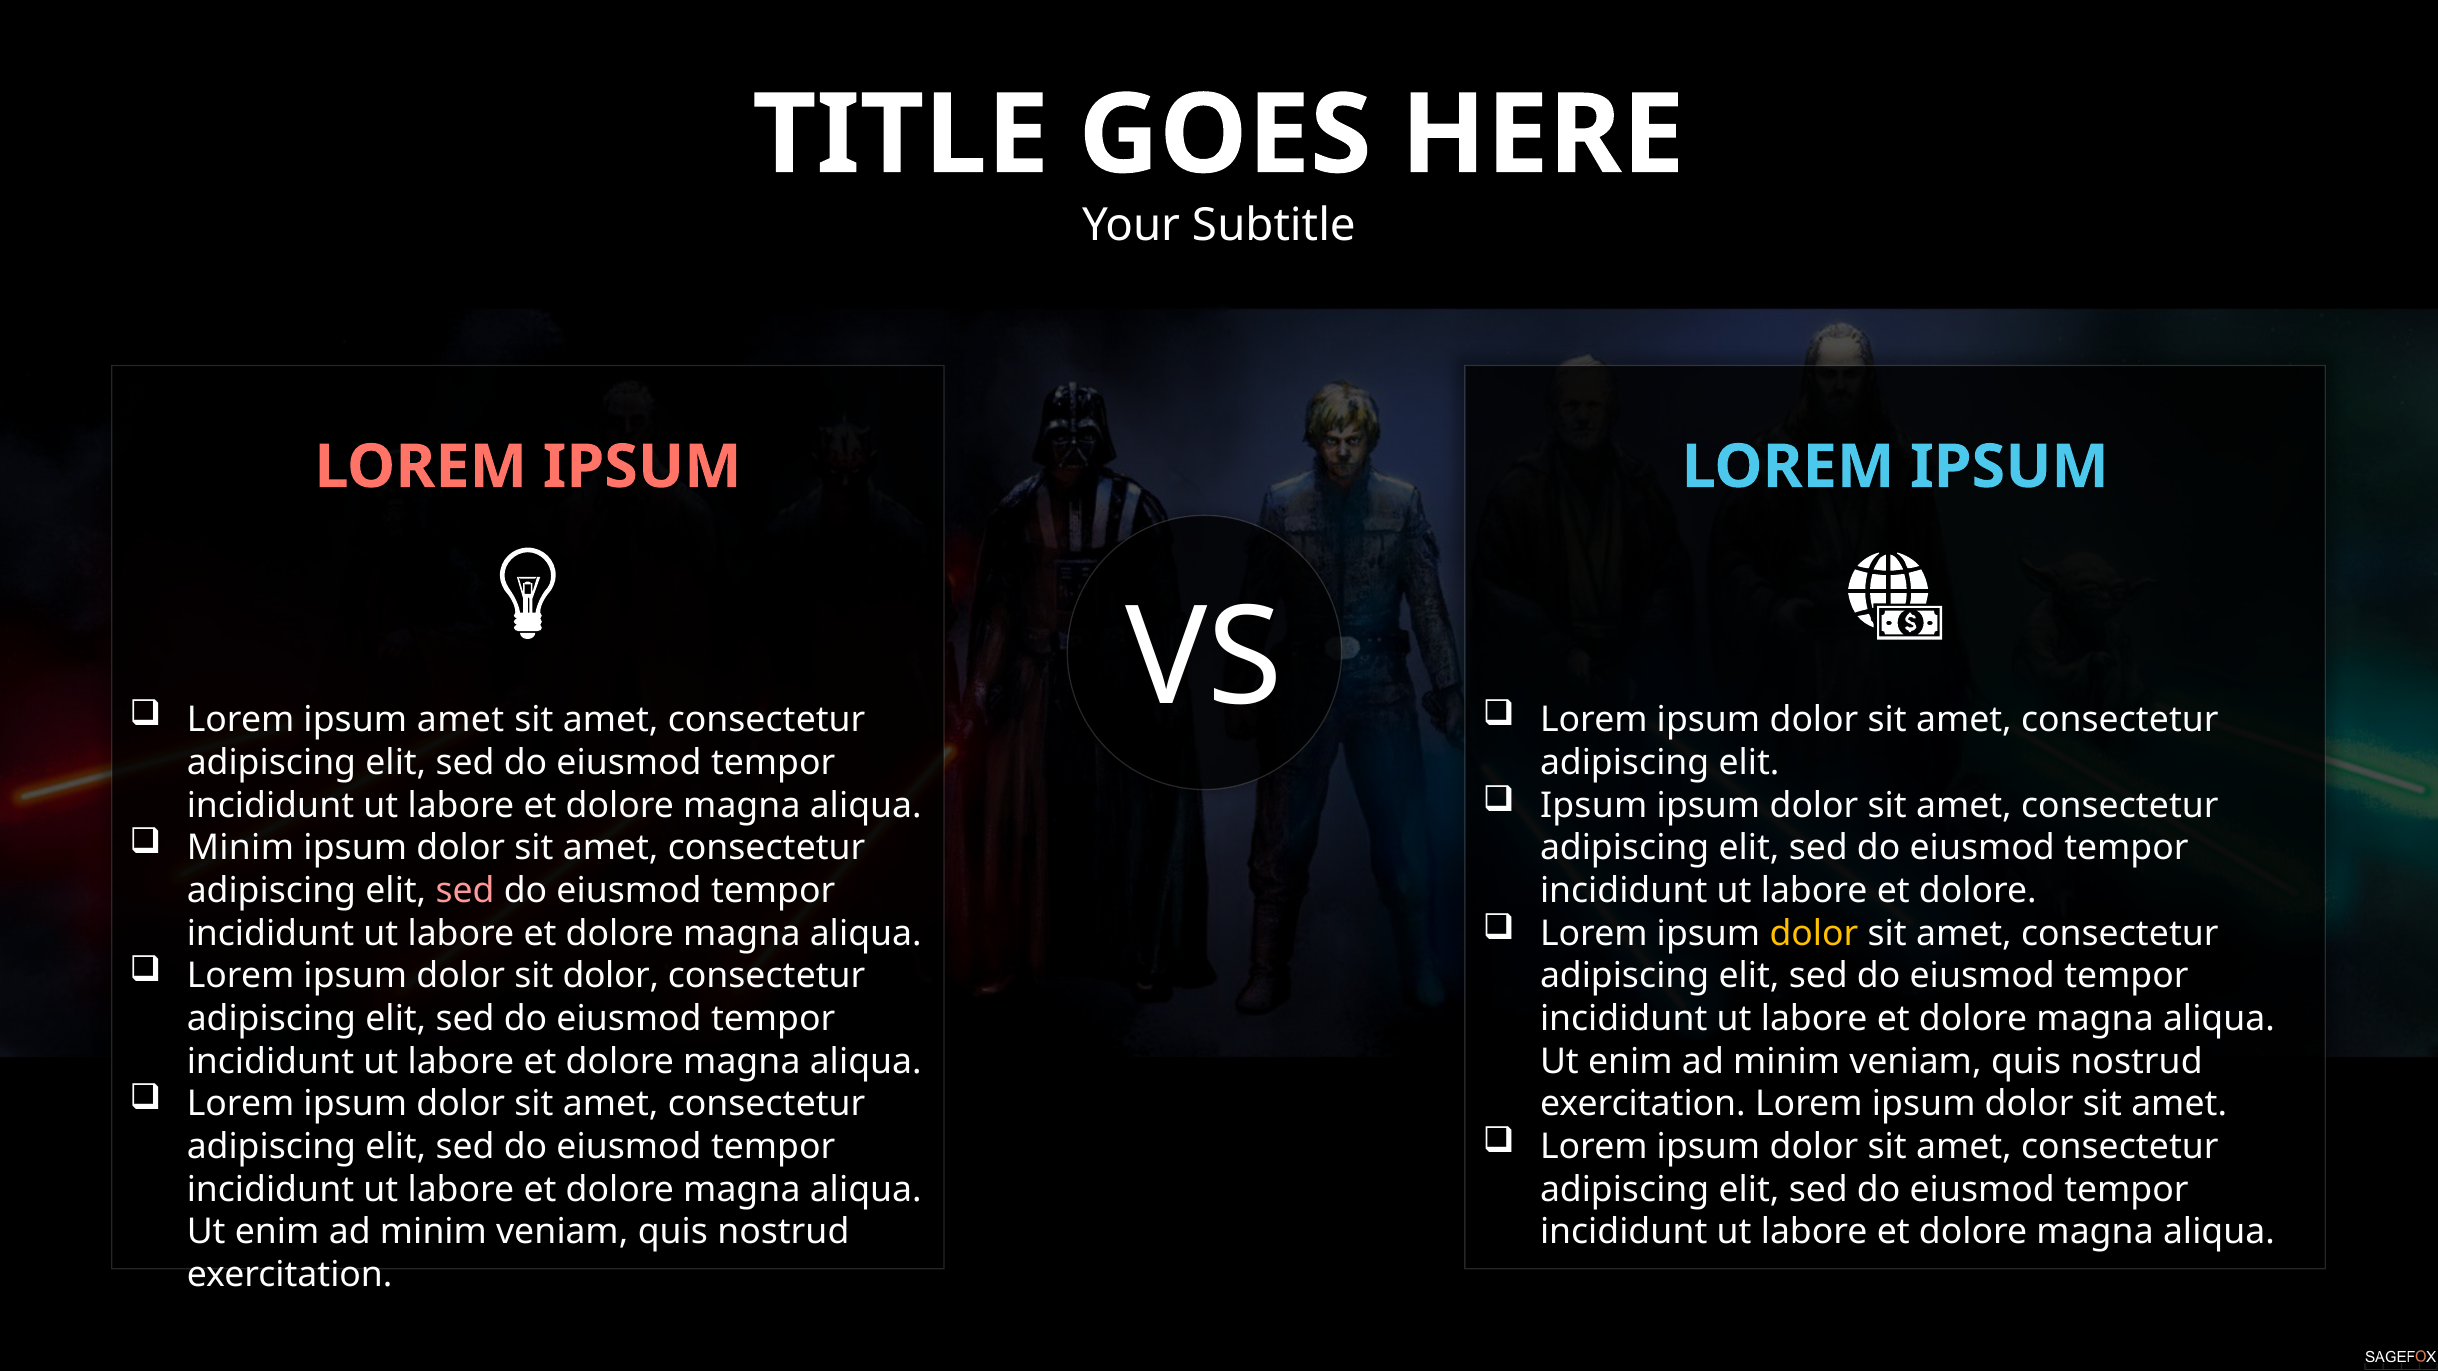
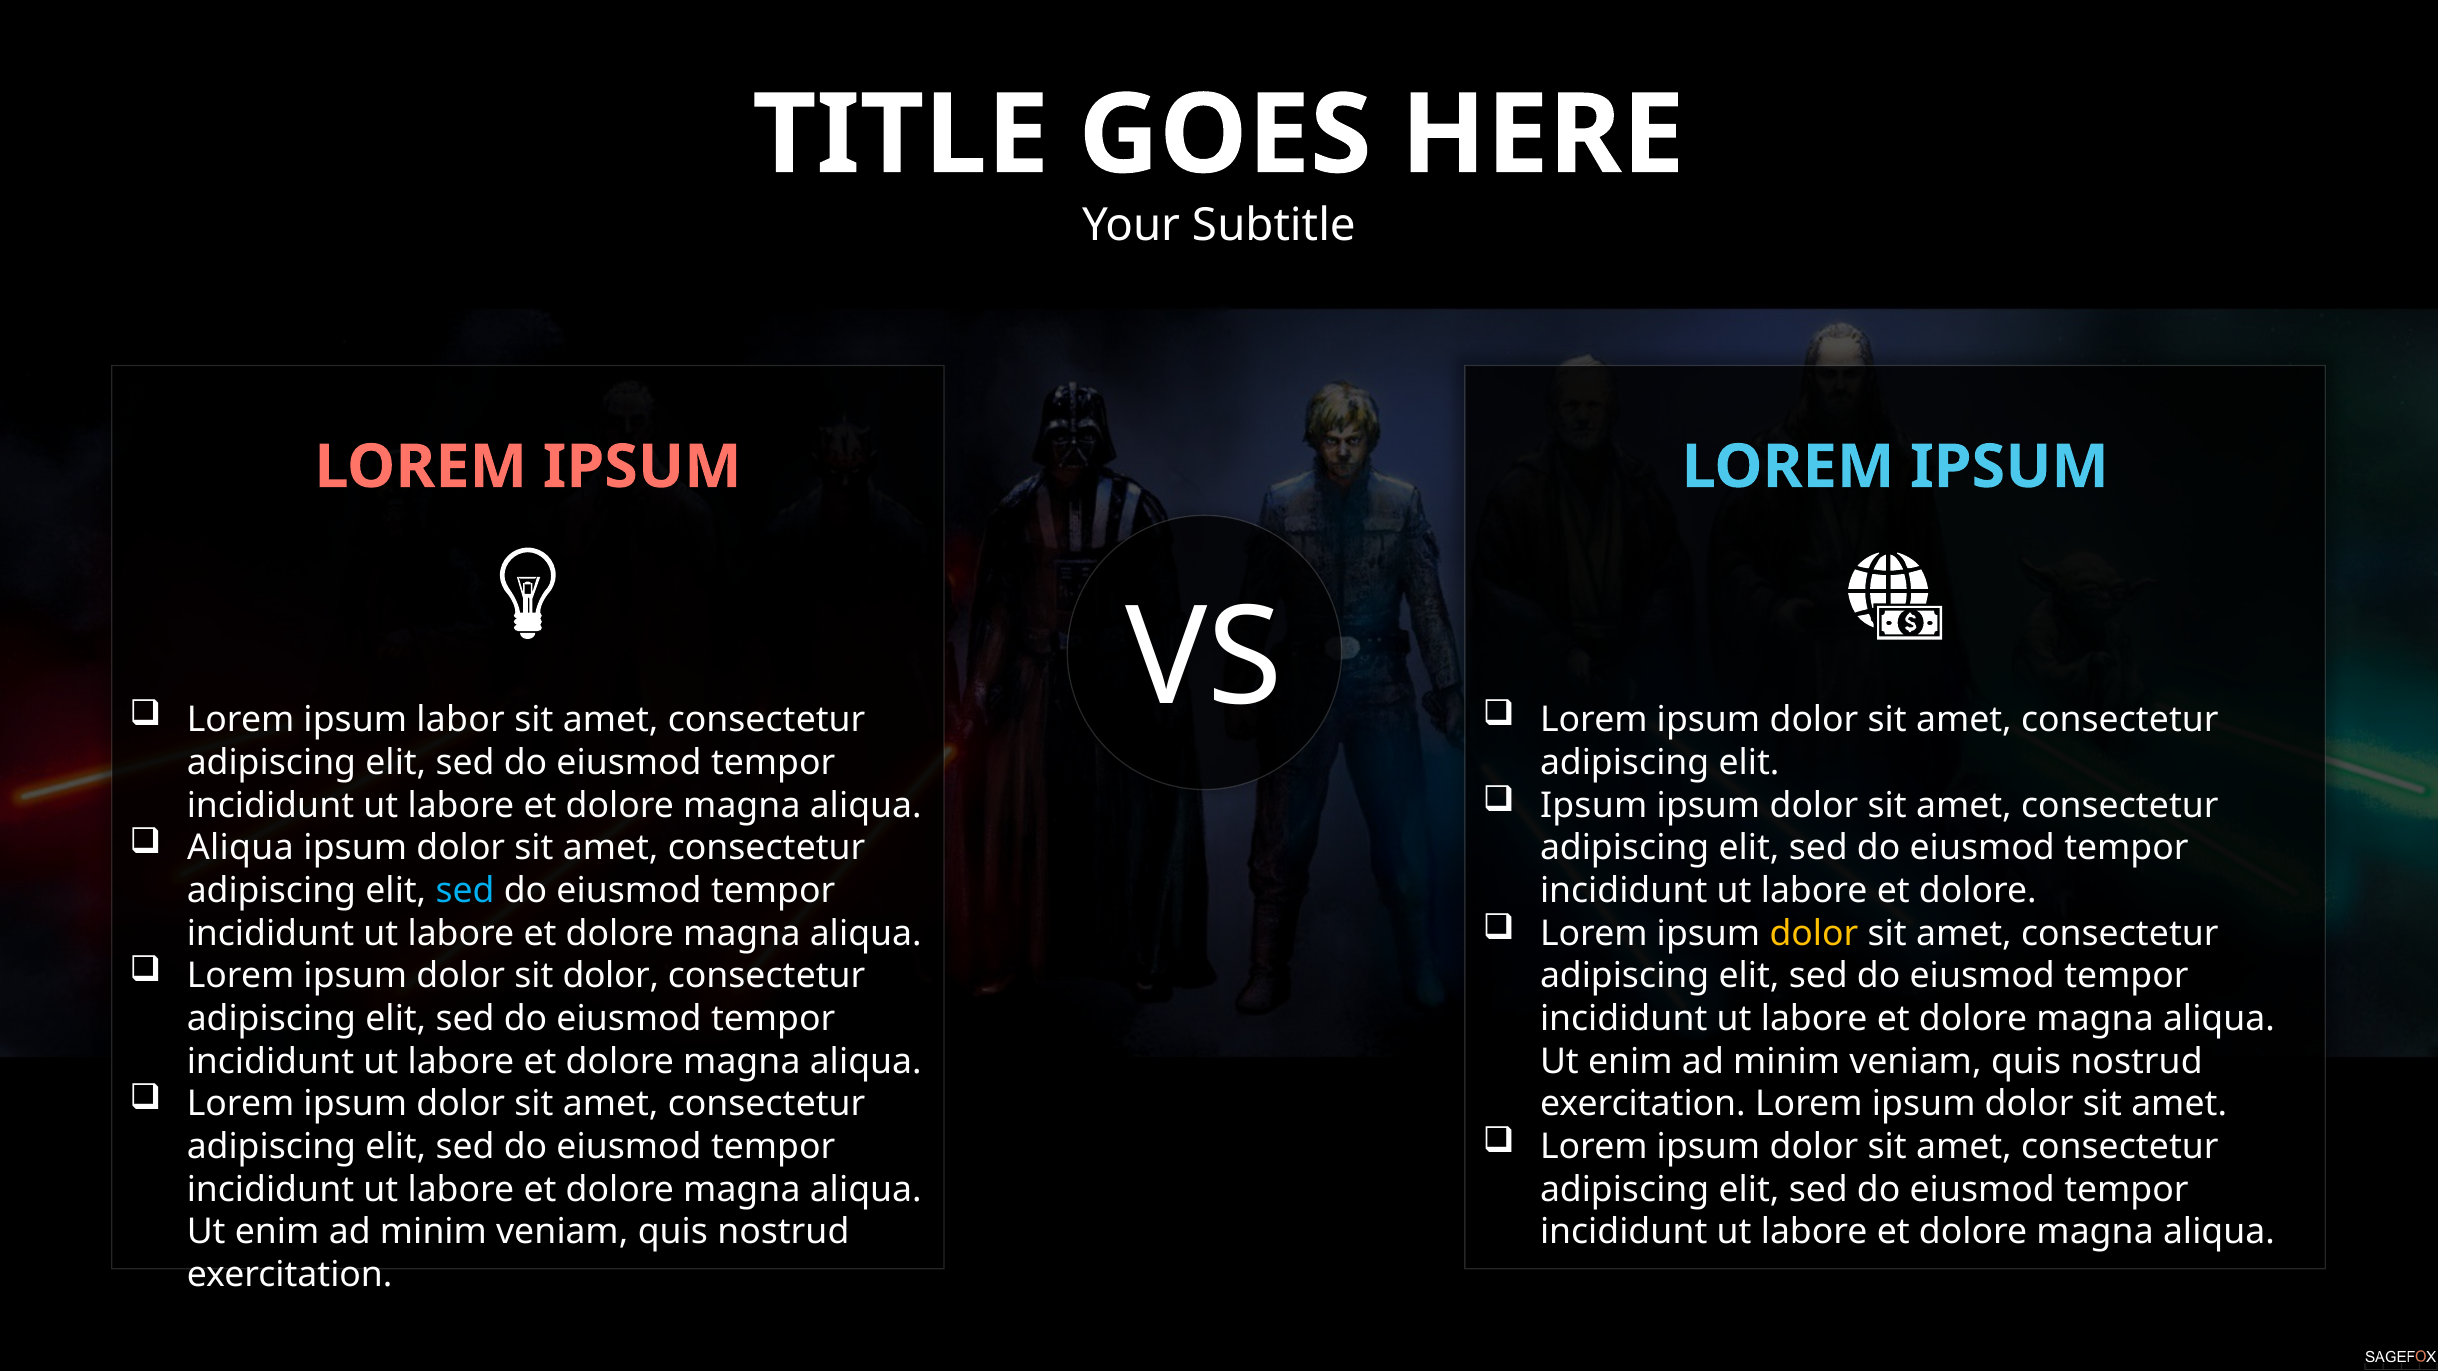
ipsum amet: amet -> labor (461, 720)
Minim: Minim -> Aliqua (240, 848)
sed colour: pink -> light blue (465, 891)
